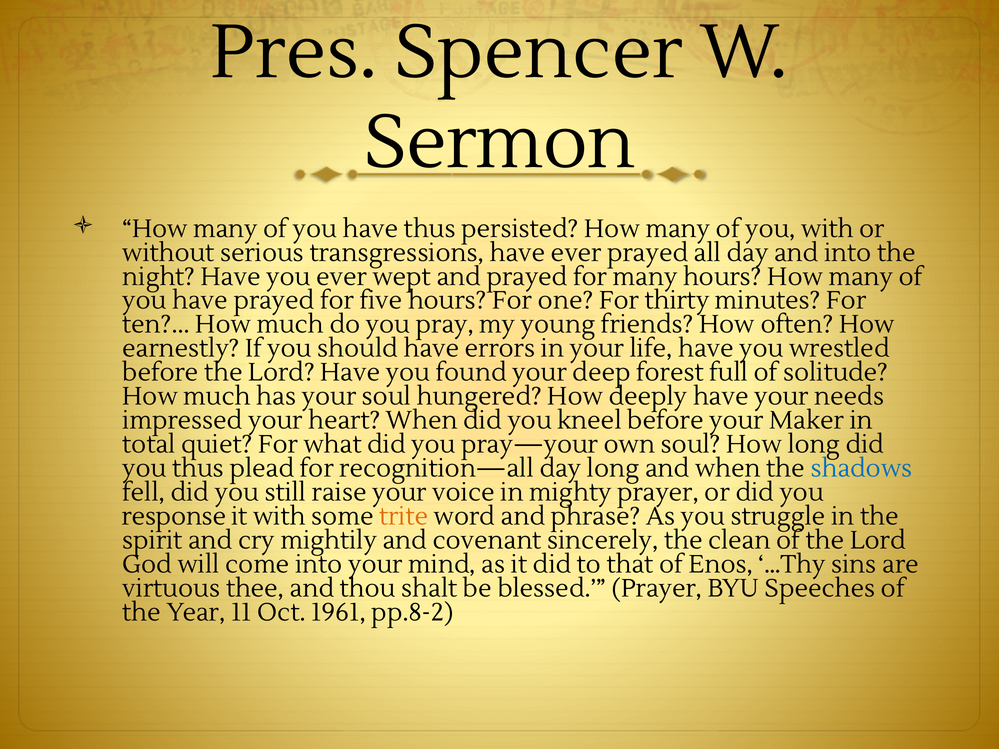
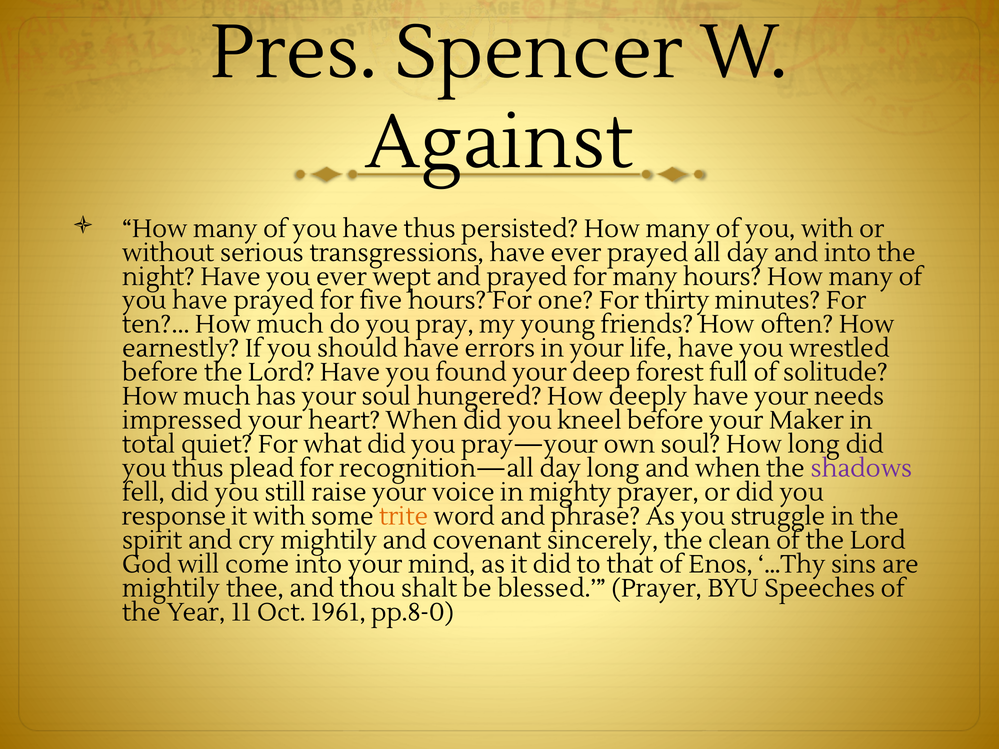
Sermon: Sermon -> Against (499, 143)
shadows colour: blue -> purple (861, 469)
virtuous: virtuous -> mightily (171, 589)
pp.8-2: pp.8-2 -> pp.8-0 (413, 613)
